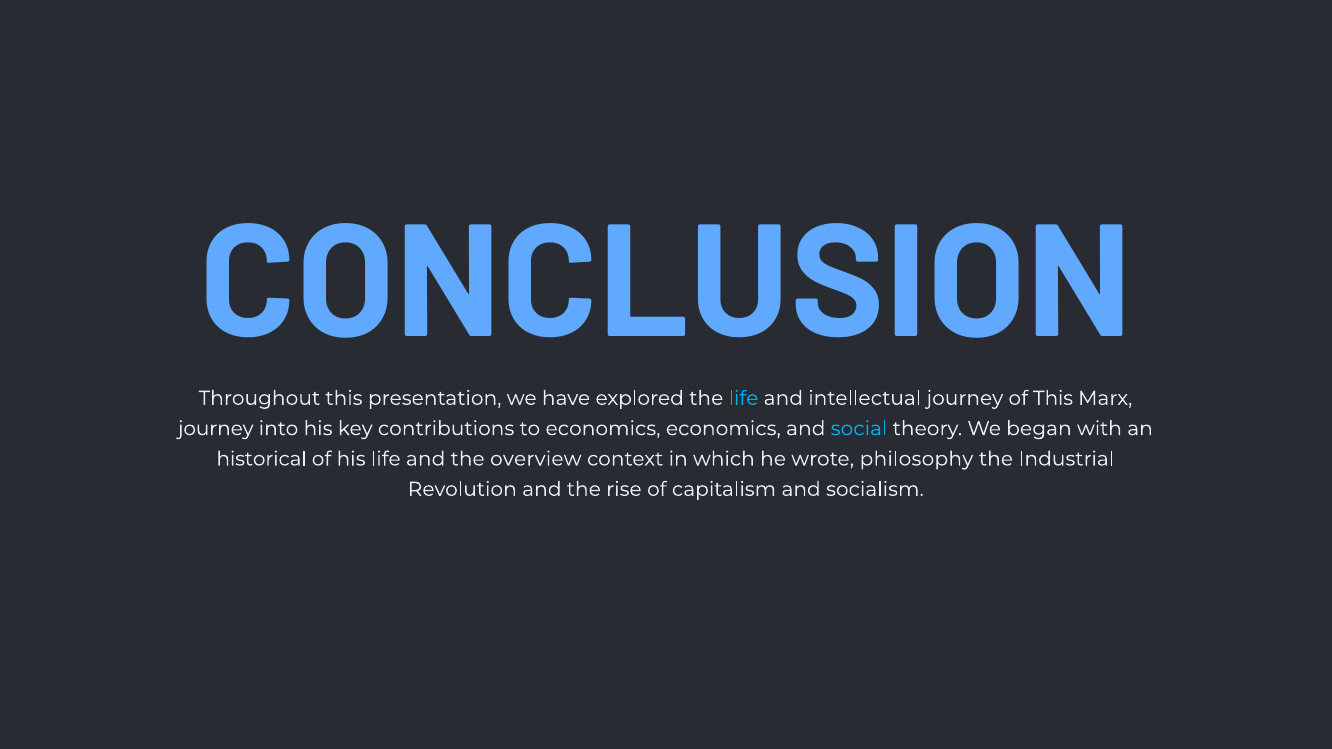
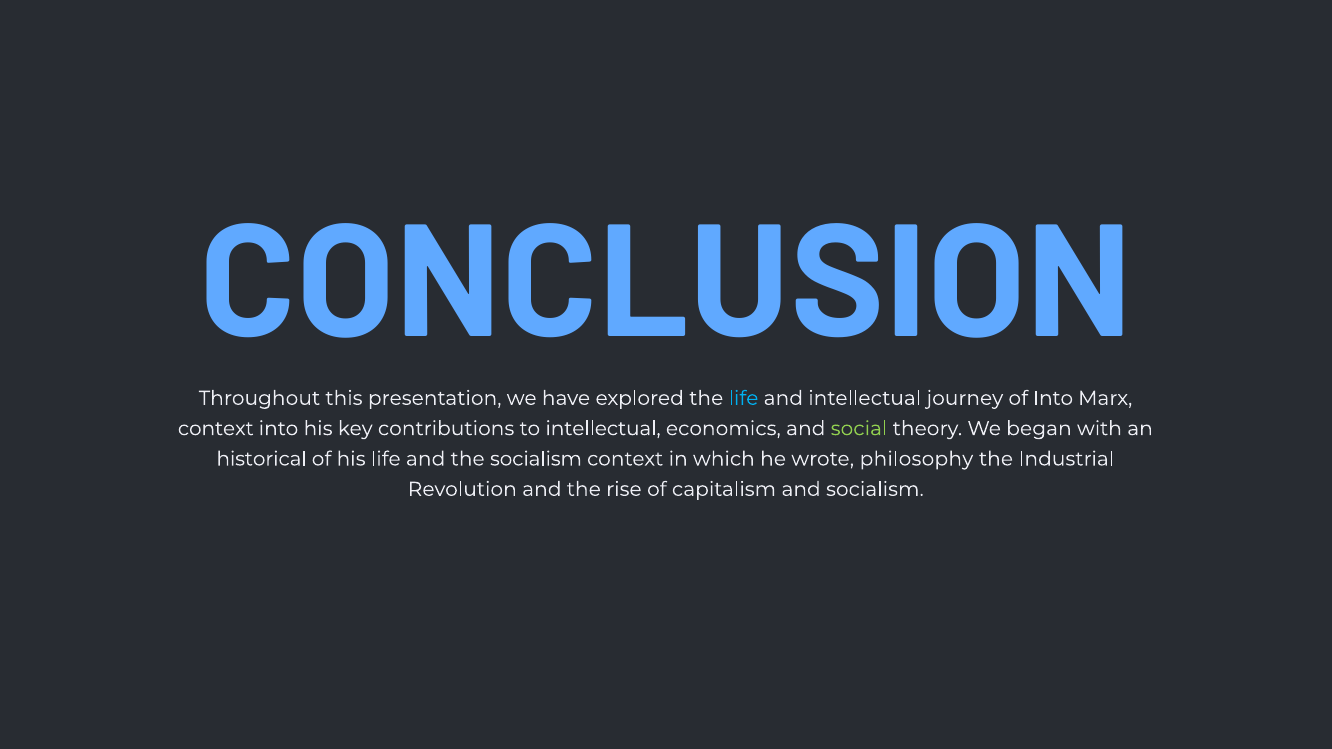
of This: This -> Into (1053, 398)
journey: journey -> context (216, 429)
to economics: economics -> intellectual (603, 429)
social colour: light blue -> light green (859, 429)
the overview: overview -> socialism (536, 459)
